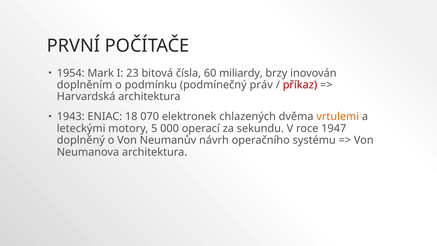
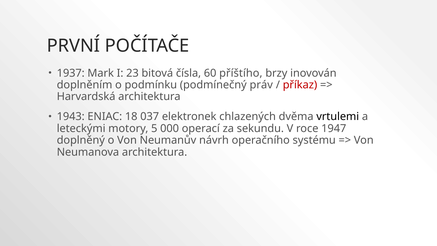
1954: 1954 -> 1937 (71, 73)
miliardy: miliardy -> příštího (241, 73)
070: 070 -> 037 (150, 117)
vrtulemi colour: orange -> black (338, 117)
